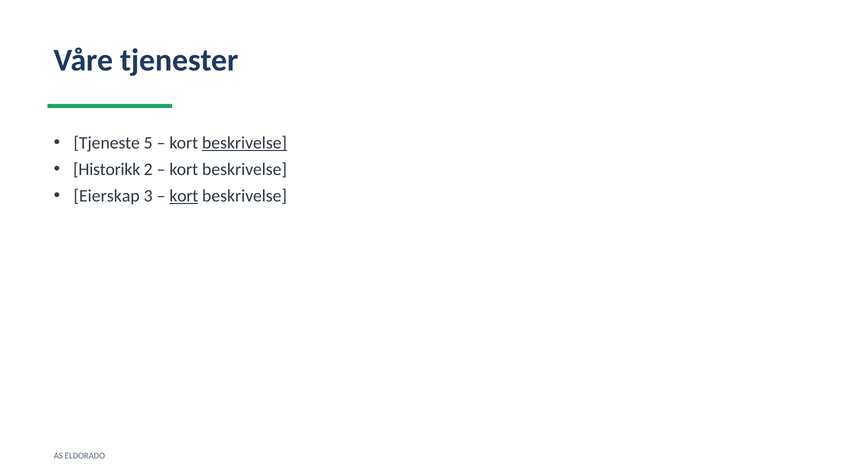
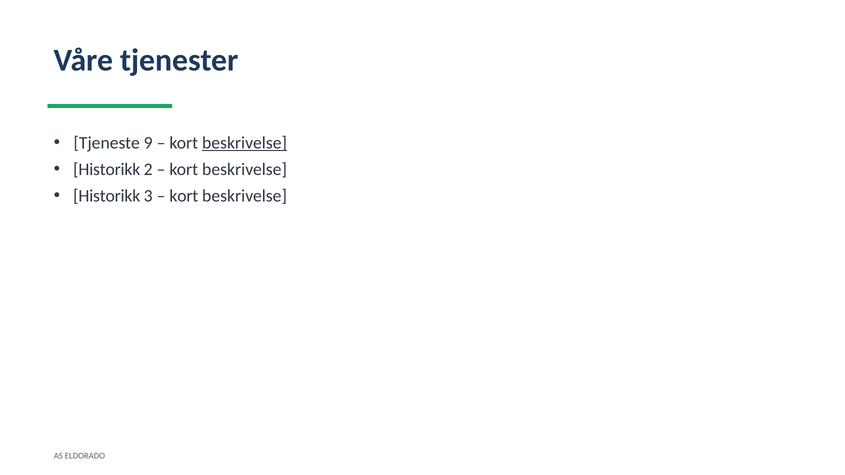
5: 5 -> 9 (148, 143)
Eierskap: Eierskap -> Historikk (107, 196)
kort underline: present -> none (184, 196)
